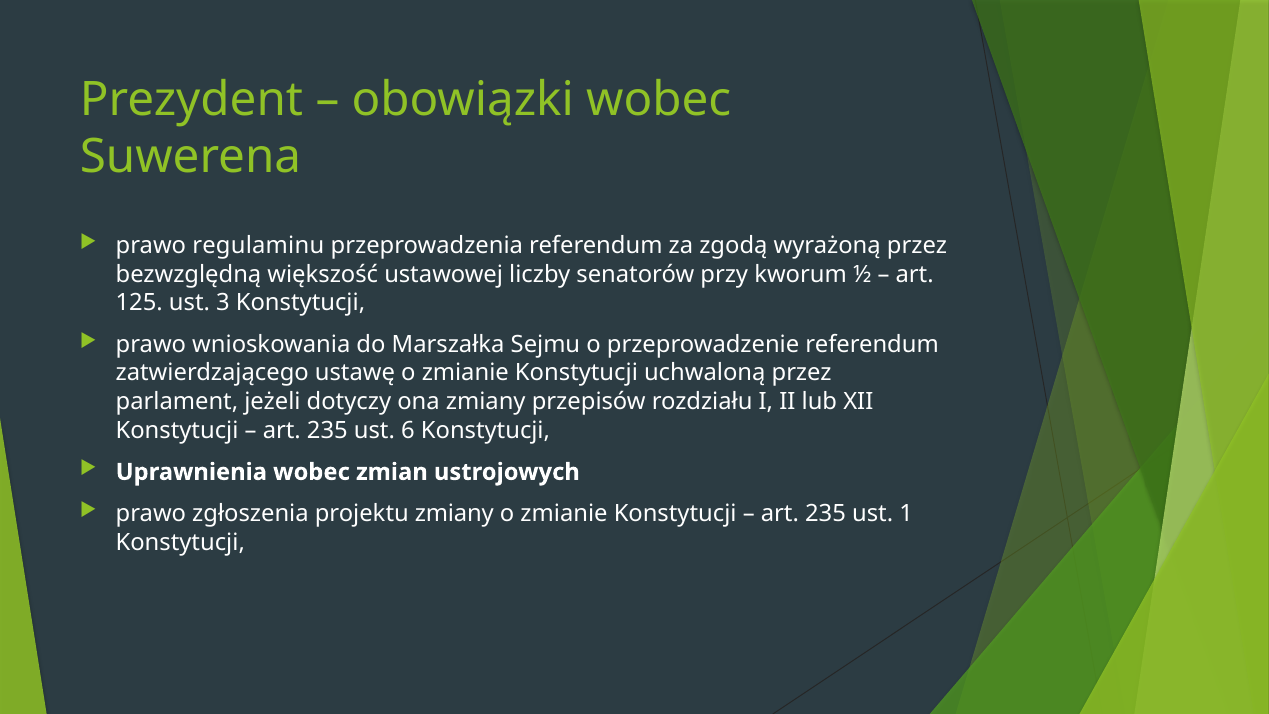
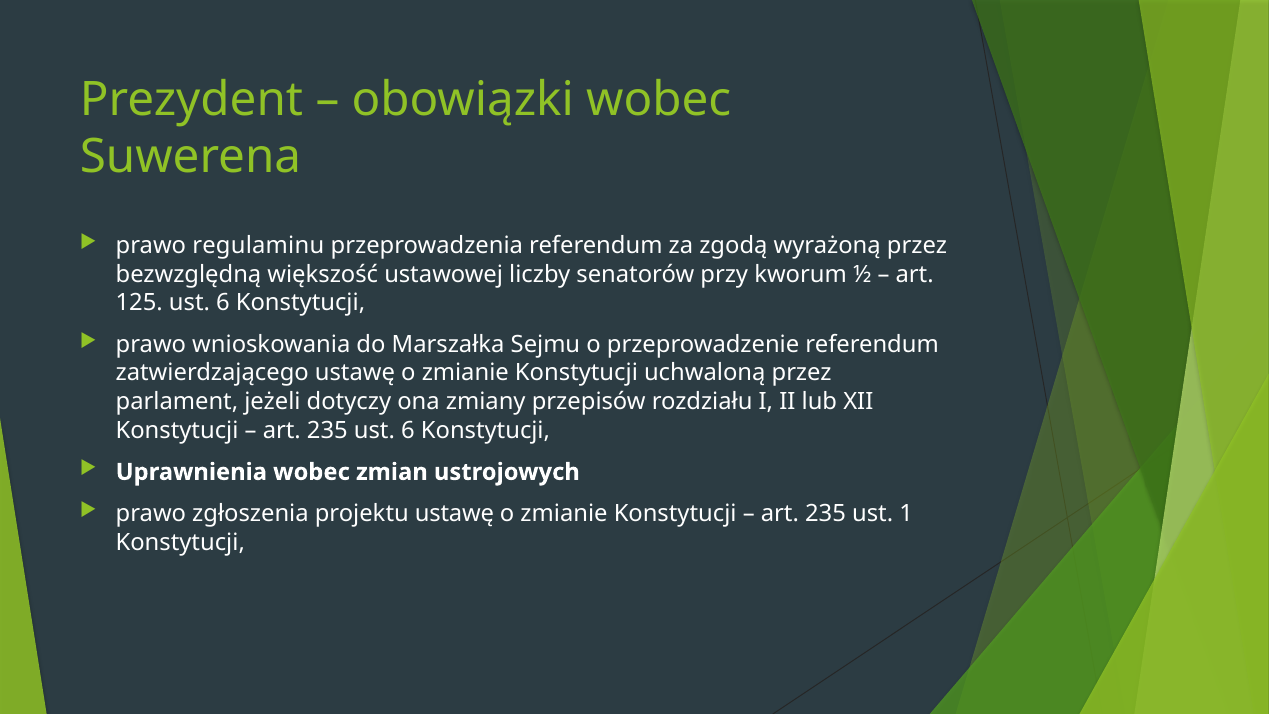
125 ust 3: 3 -> 6 (223, 303)
projektu zmiany: zmiany -> ustawę (454, 514)
